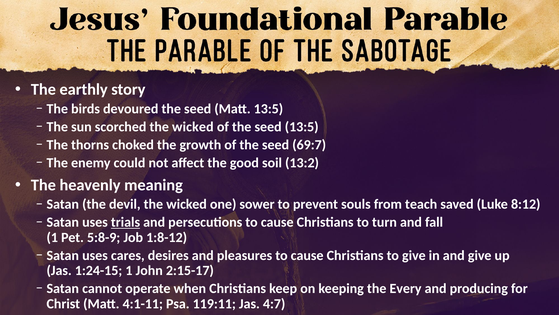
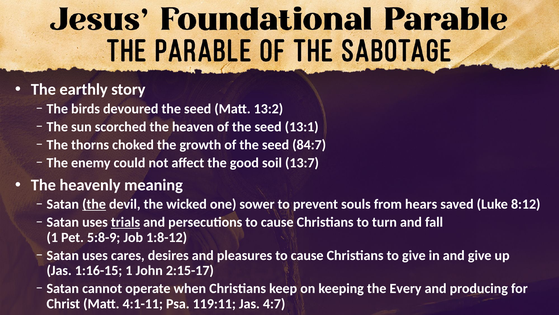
Matt 13:5: 13:5 -> 13:2 (268, 109)
scorched the wicked: wicked -> heaven (193, 127)
seed 13:5: 13:5 -> 13:1 (302, 127)
69:7: 69:7 -> 84:7 (309, 145)
13:2: 13:2 -> 13:7 (302, 163)
the underline: none -> present (94, 204)
teach: teach -> hears (421, 204)
1:24-15: 1:24-15 -> 1:16-15 (99, 270)
